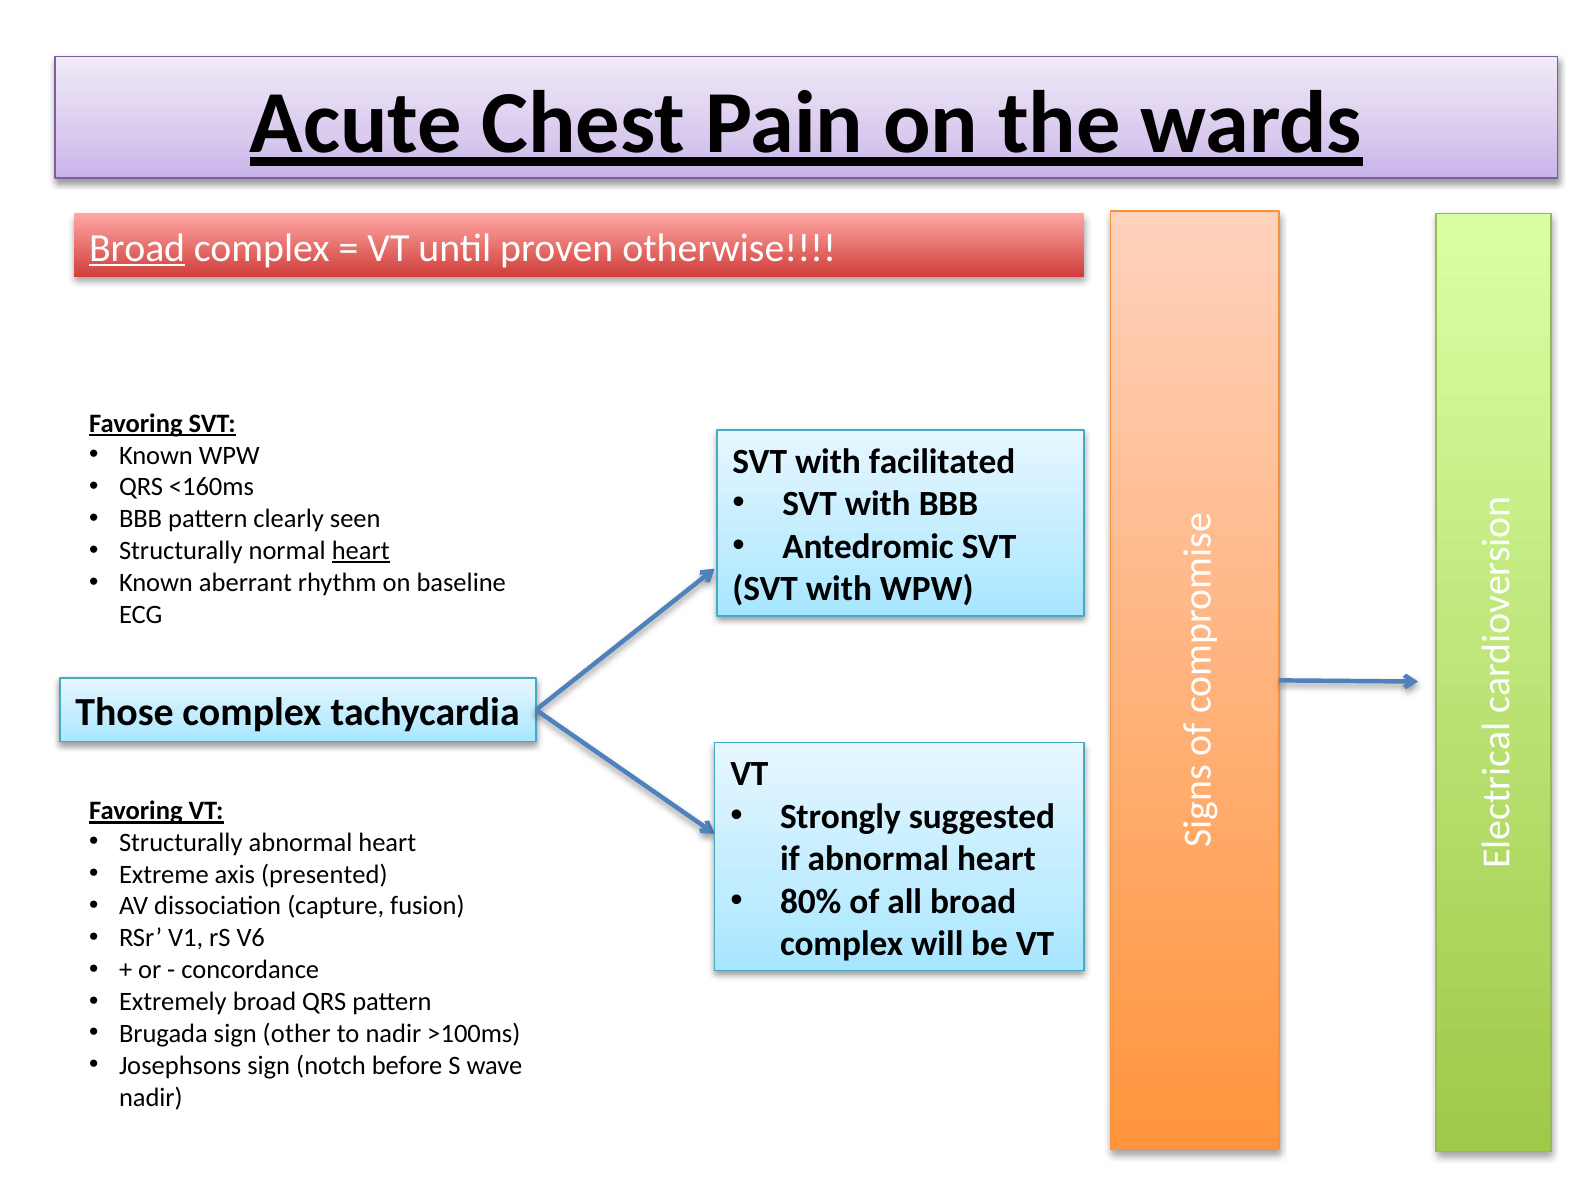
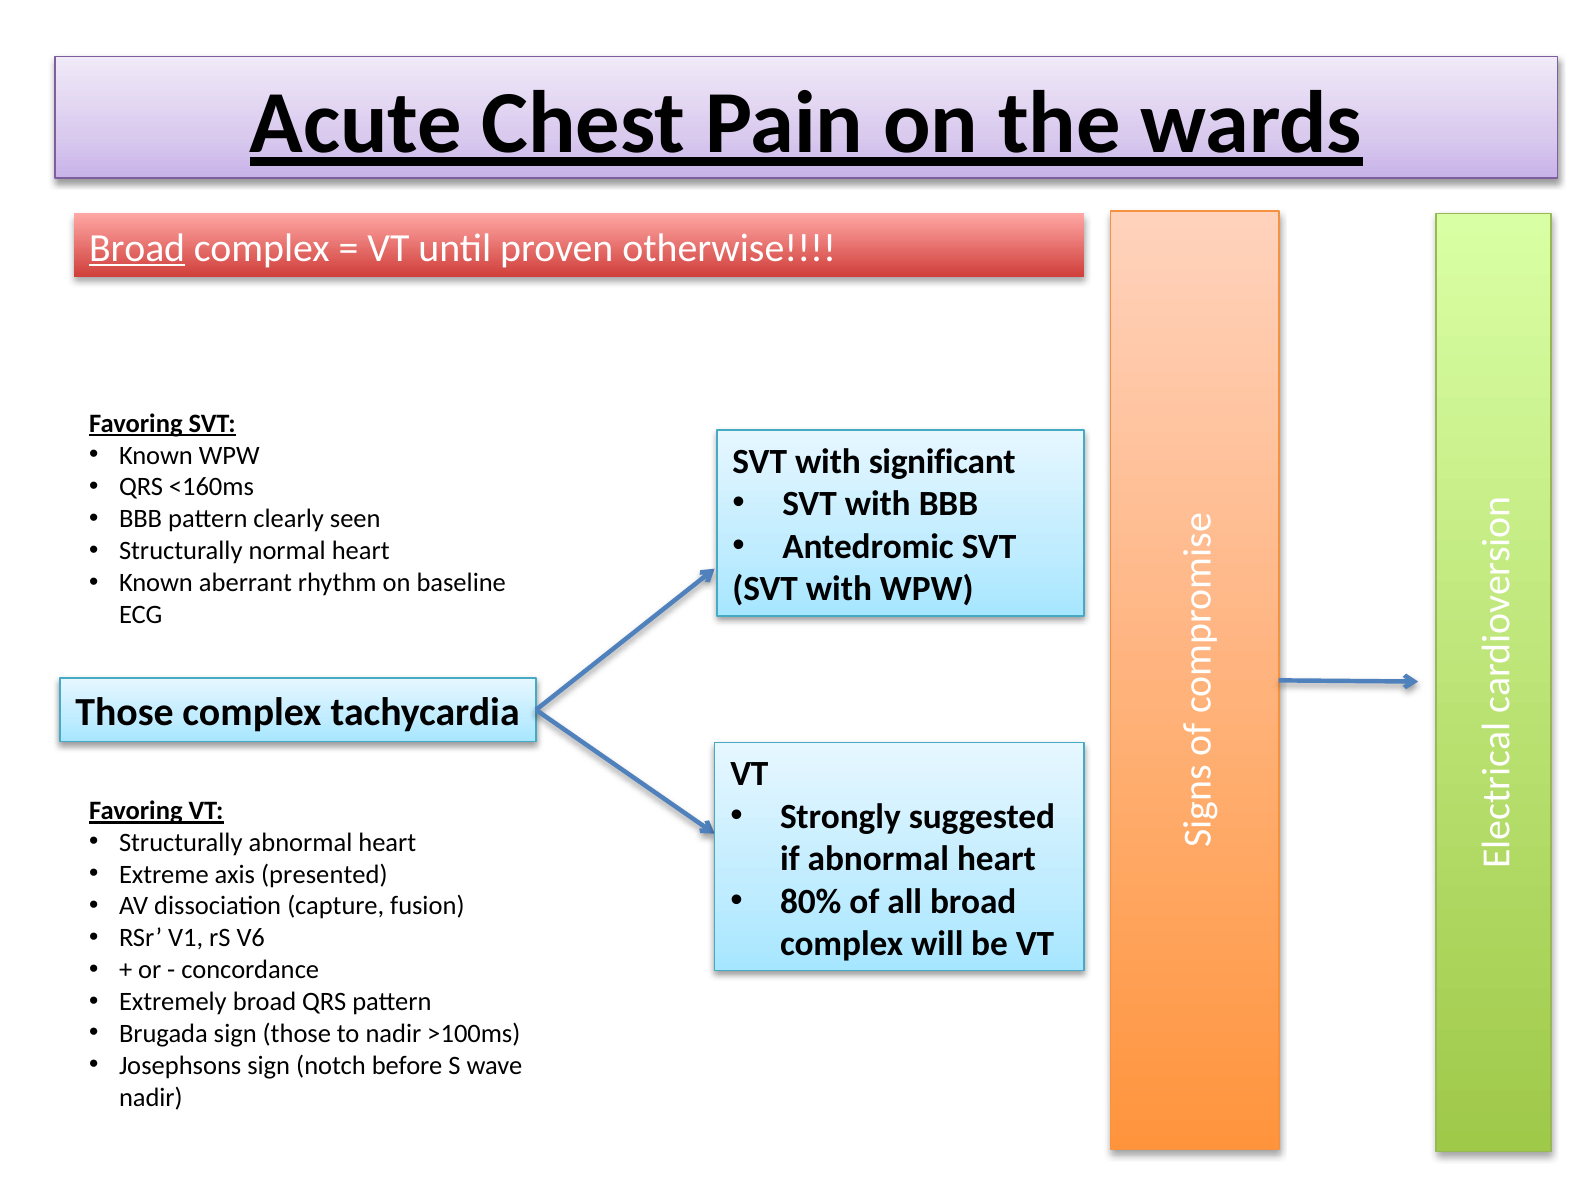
facilitated: facilitated -> significant (942, 462)
heart underline: present -> none (361, 551)
sign other: other -> those (297, 1033)
